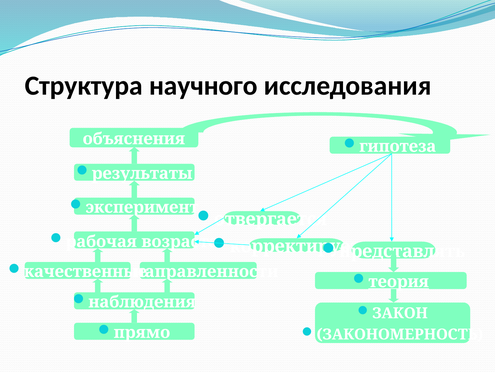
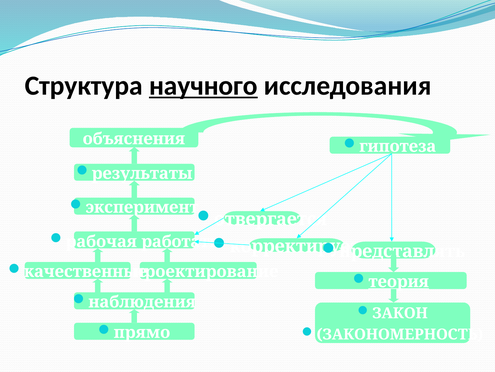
научного underline: none -> present (203, 85)
возраста: возраста -> работать (180, 241)
направленности: направленности -> проектирование (206, 271)
